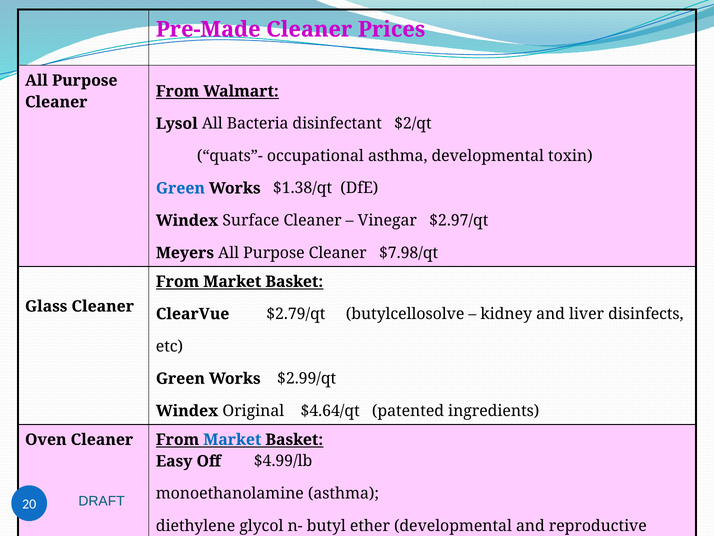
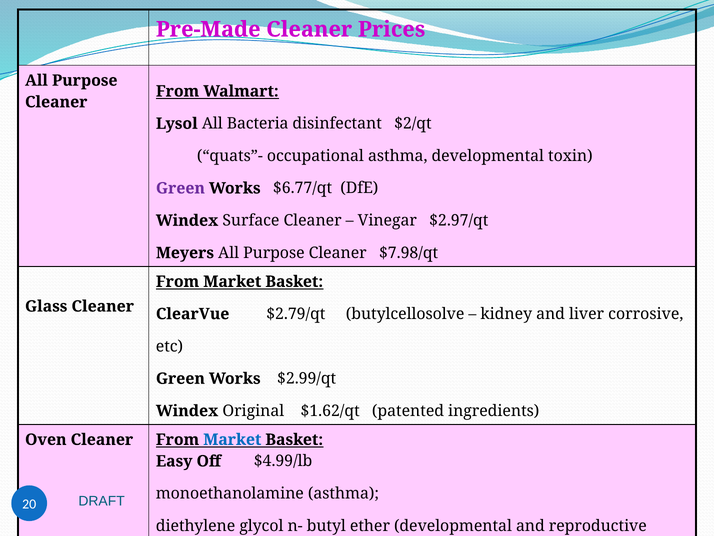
Green colour: blue -> purple (180, 188)
$1.38/qt: $1.38/qt -> $6.77/qt (303, 188)
disinfects: disinfects -> corrosive (646, 314)
$4.64/qt: $4.64/qt -> $1.62/qt (330, 411)
